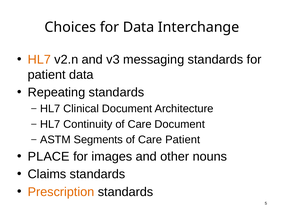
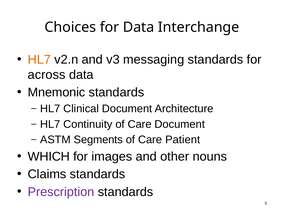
patient: patient -> across (47, 75)
Repeating: Repeating -> Mnemonic (57, 92)
PLACE: PLACE -> WHICH (49, 157)
Prescription colour: orange -> purple (61, 192)
